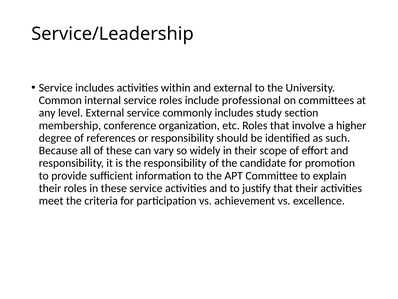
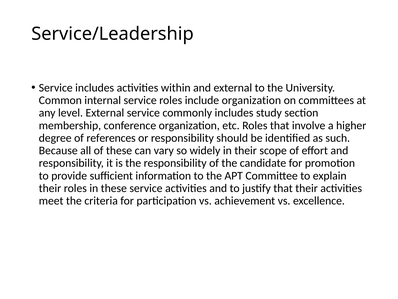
include professional: professional -> organization (251, 100)
